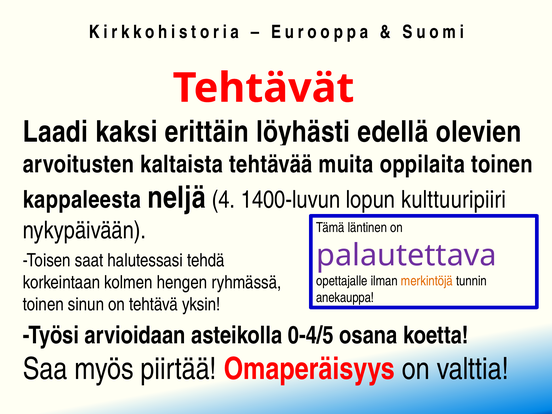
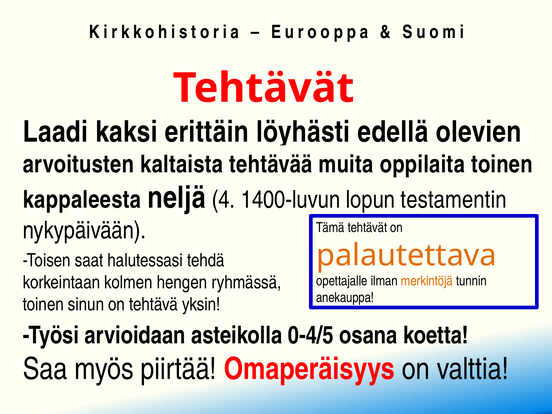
kulttuuripiiri: kulttuuripiiri -> testamentin (454, 200)
Tämä läntinen: läntinen -> tehtävät (367, 228)
palautettava colour: purple -> orange (406, 256)
